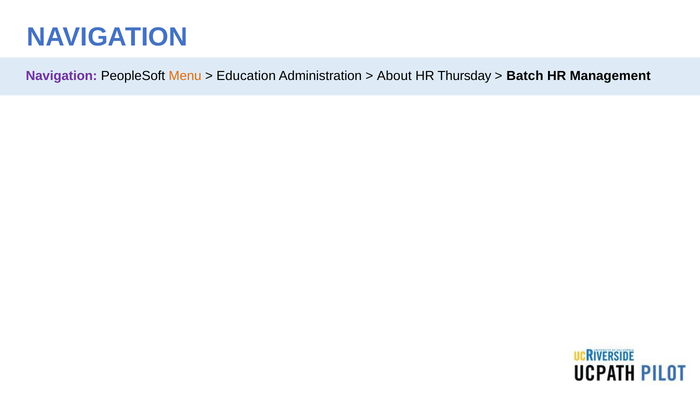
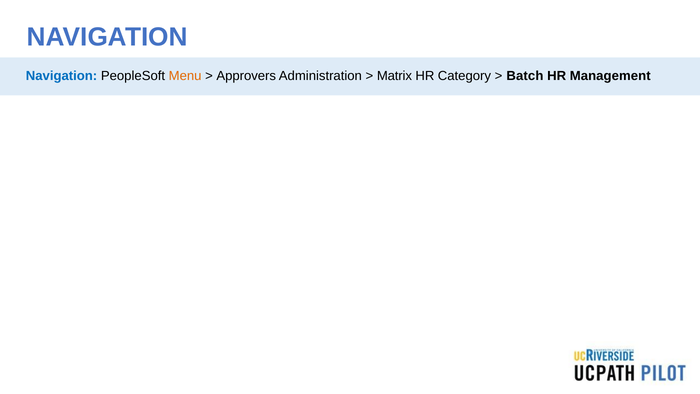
Navigation colour: purple -> blue (62, 76)
Education: Education -> Approvers (246, 76)
About: About -> Matrix (394, 76)
Thursday: Thursday -> Category (464, 76)
